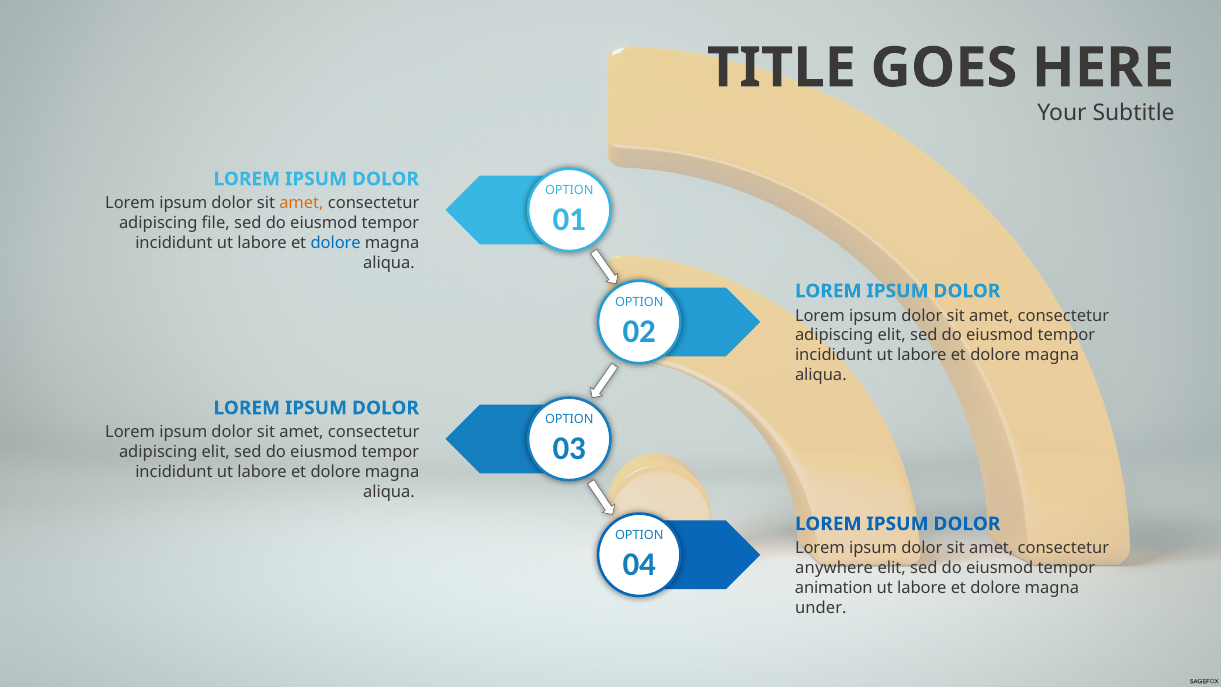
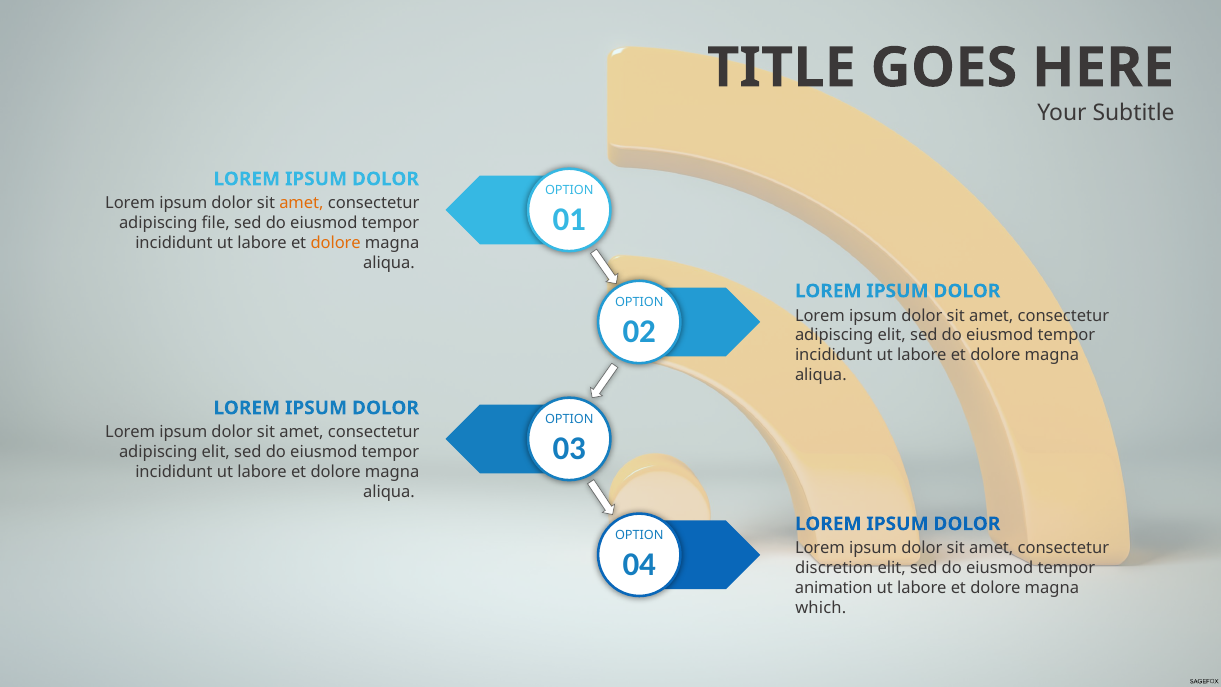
dolore colour: blue -> orange (336, 243)
anywhere: anywhere -> discretion (834, 568)
under: under -> which (821, 608)
